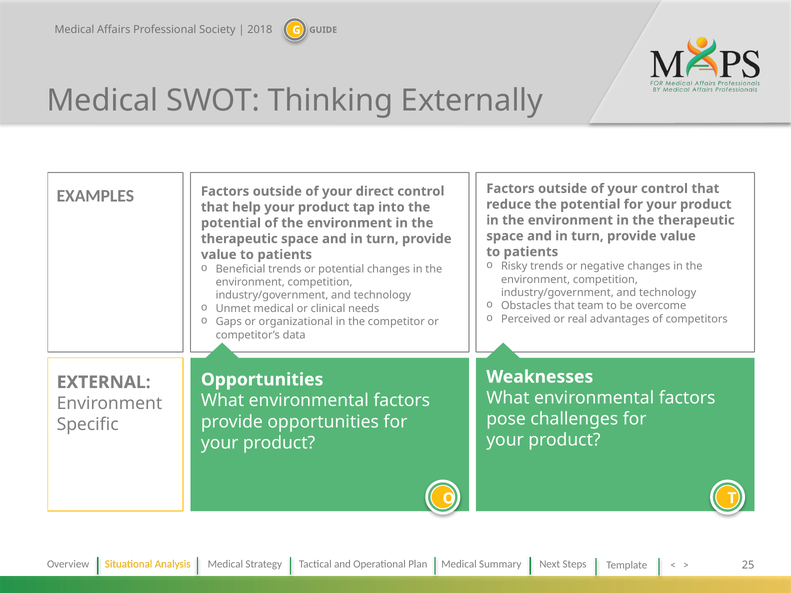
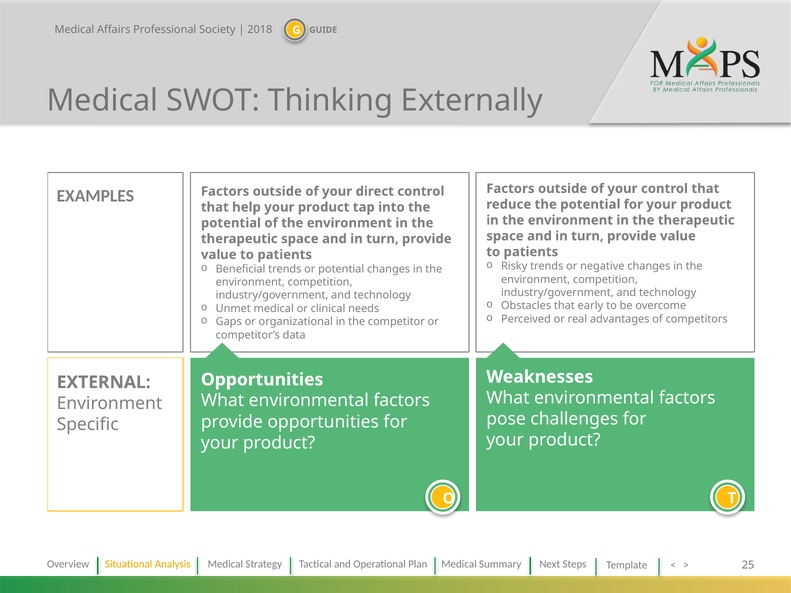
team: team -> early (590, 306)
